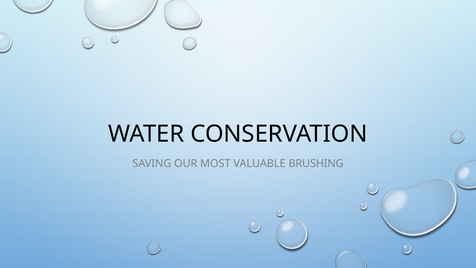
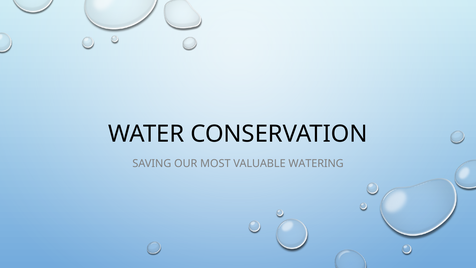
BRUSHING: BRUSHING -> WATERING (316, 163)
